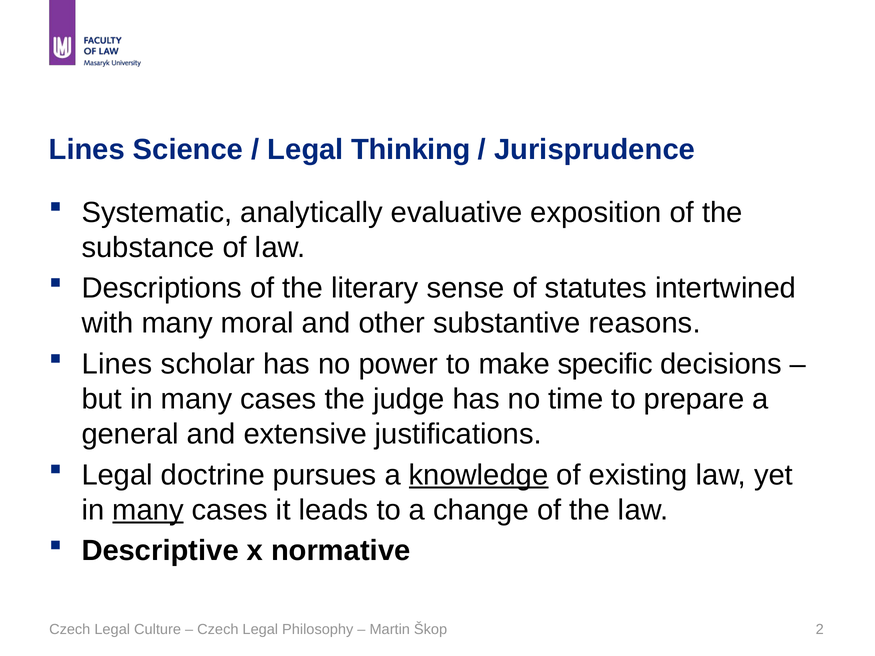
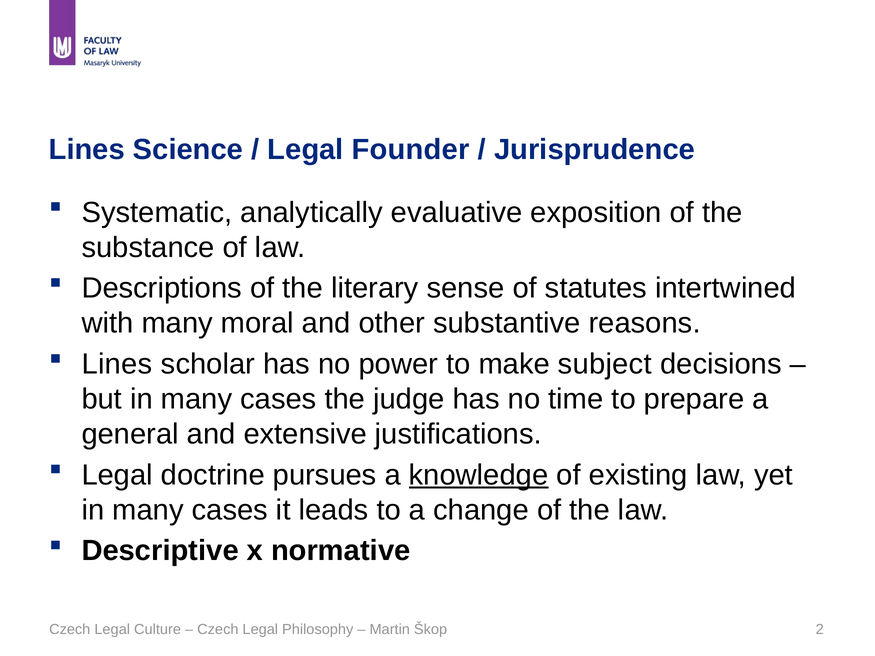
Thinking: Thinking -> Founder (411, 150)
specific: specific -> subject (605, 364)
many underline: present -> none (148, 510)
